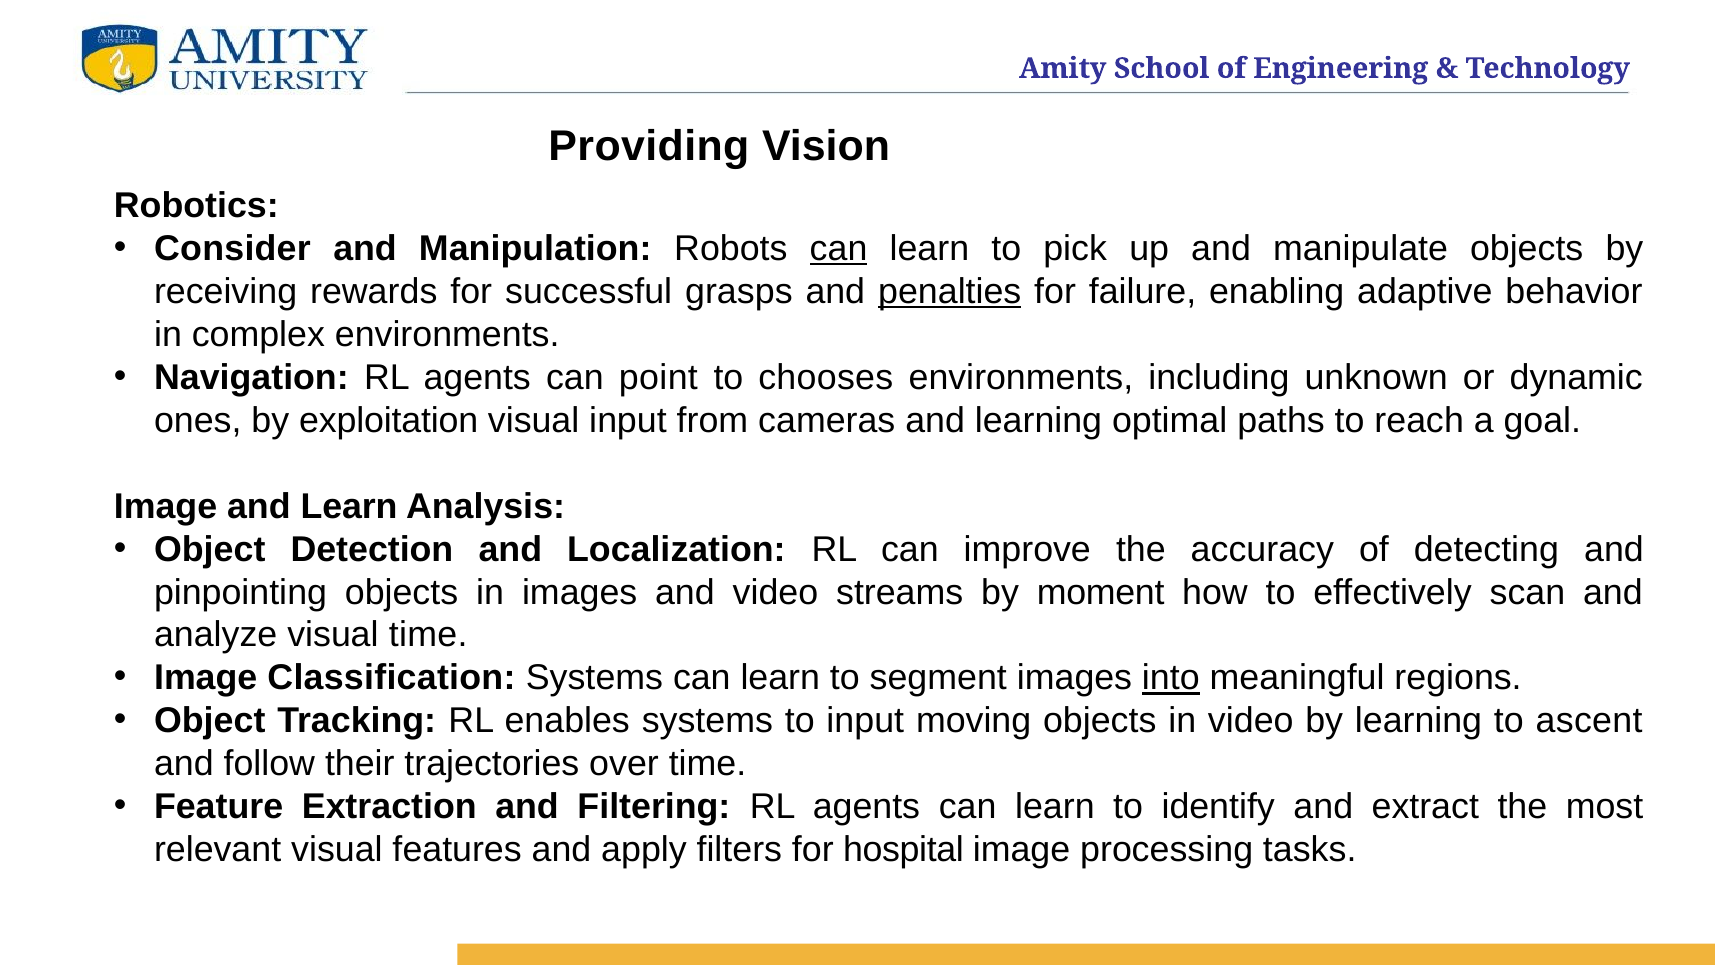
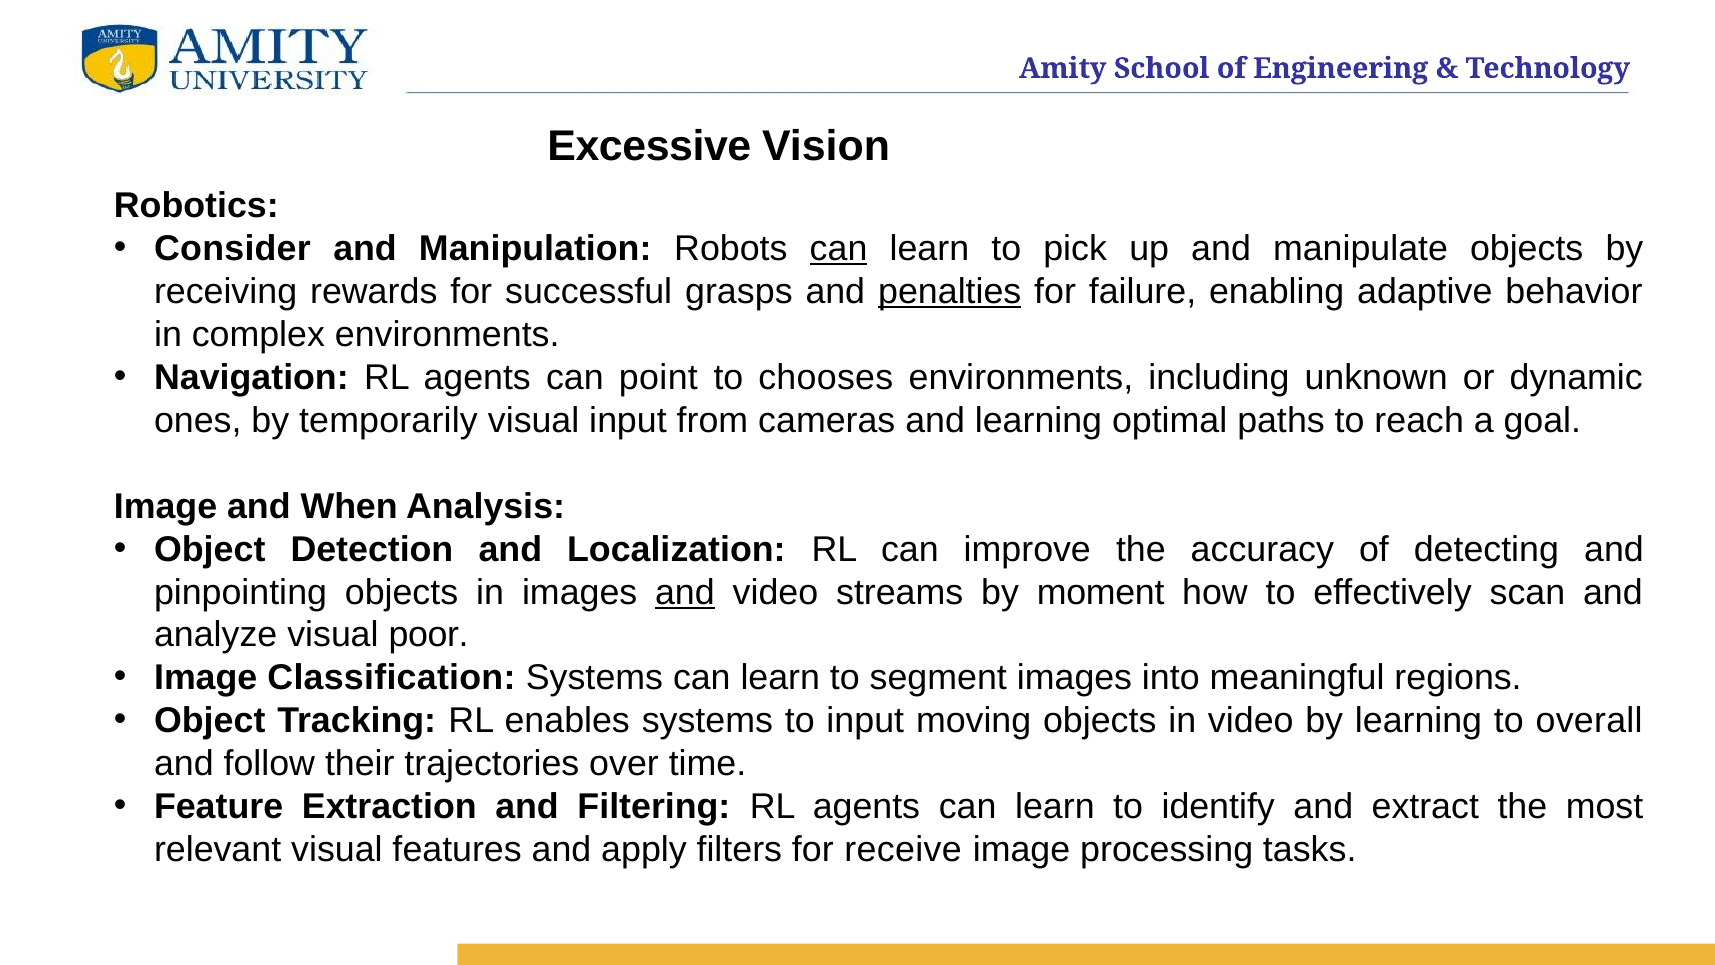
Providing: Providing -> Excessive (649, 146)
exploitation: exploitation -> temporarily (388, 421)
and Learn: Learn -> When (349, 506)
and underline: none -> present (685, 592)
visual time: time -> poor (429, 635)
into underline: present -> none (1171, 678)
ascent: ascent -> overall (1589, 721)
hospital: hospital -> receive (903, 849)
